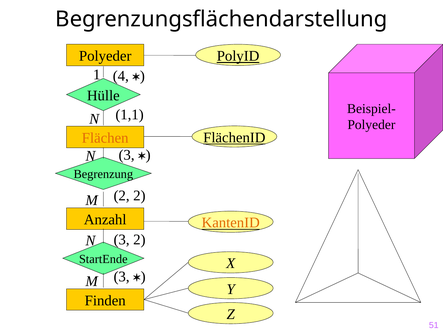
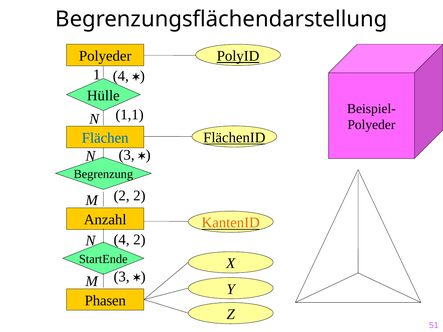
Flächen colour: orange -> blue (105, 138)
3: 3 -> 4 (122, 240)
Finden: Finden -> Phasen (105, 301)
